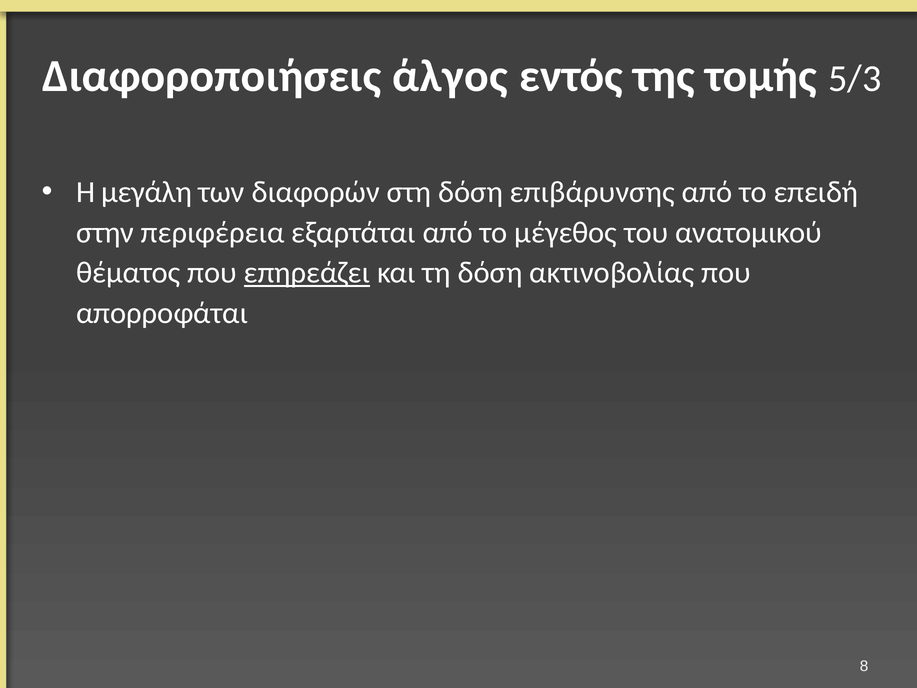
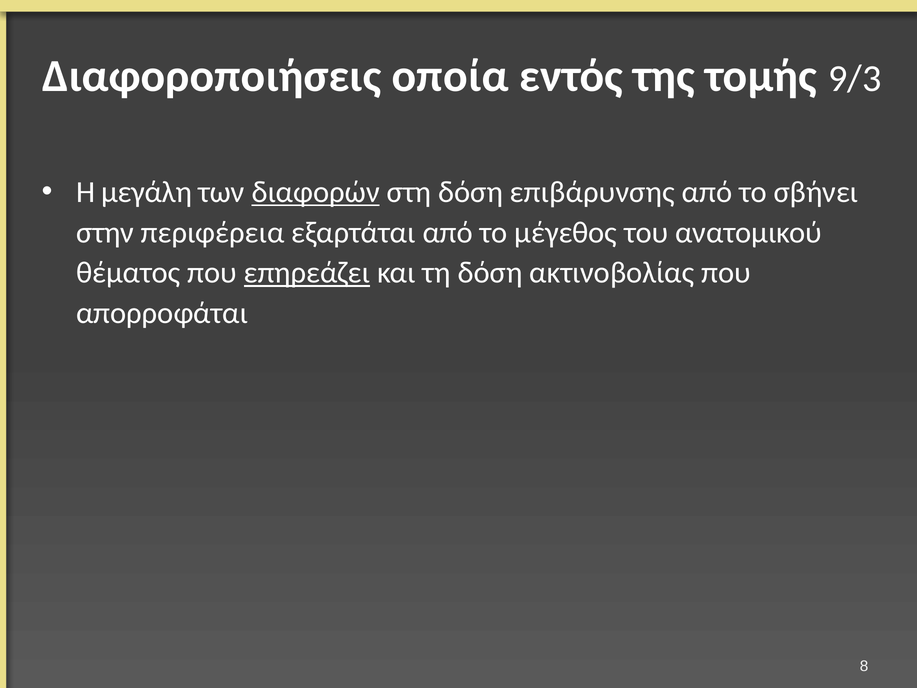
άλγος: άλγος -> οποία (450, 76)
5/3: 5/3 -> 9/3 (855, 79)
διαφορών underline: none -> present (316, 192)
επειδή: επειδή -> σβήνει (816, 192)
